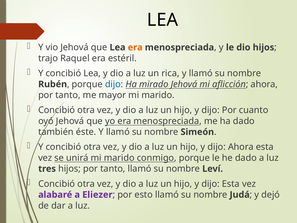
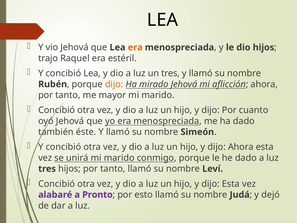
un rica: rica -> tres (171, 73)
dijo colour: blue -> orange (114, 84)
Eliezer: Eliezer -> Pronto (97, 194)
